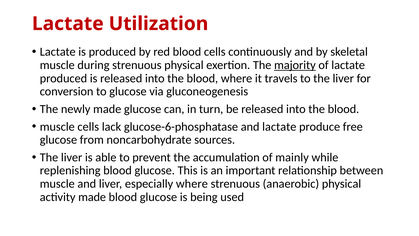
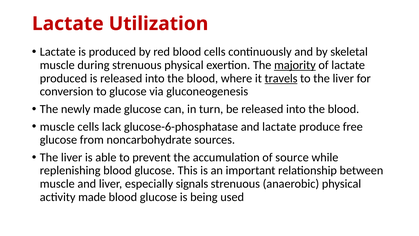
travels underline: none -> present (281, 78)
mainly: mainly -> source (292, 157)
especially where: where -> signals (192, 184)
